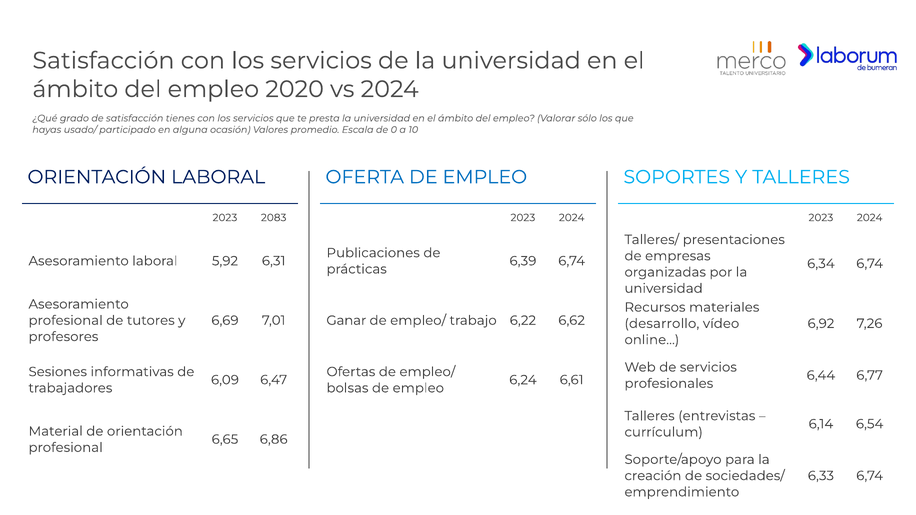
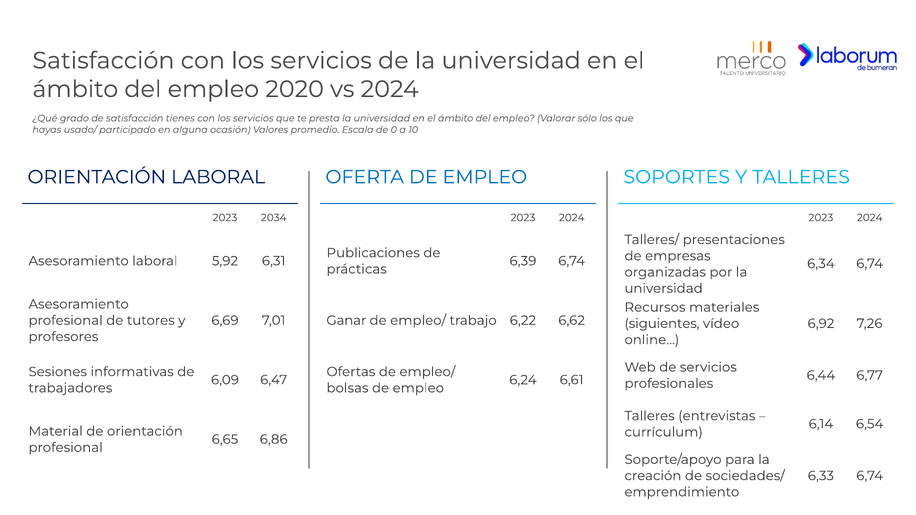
2083: 2083 -> 2034 (274, 218)
desarrollo: desarrollo -> siguientes (662, 324)
